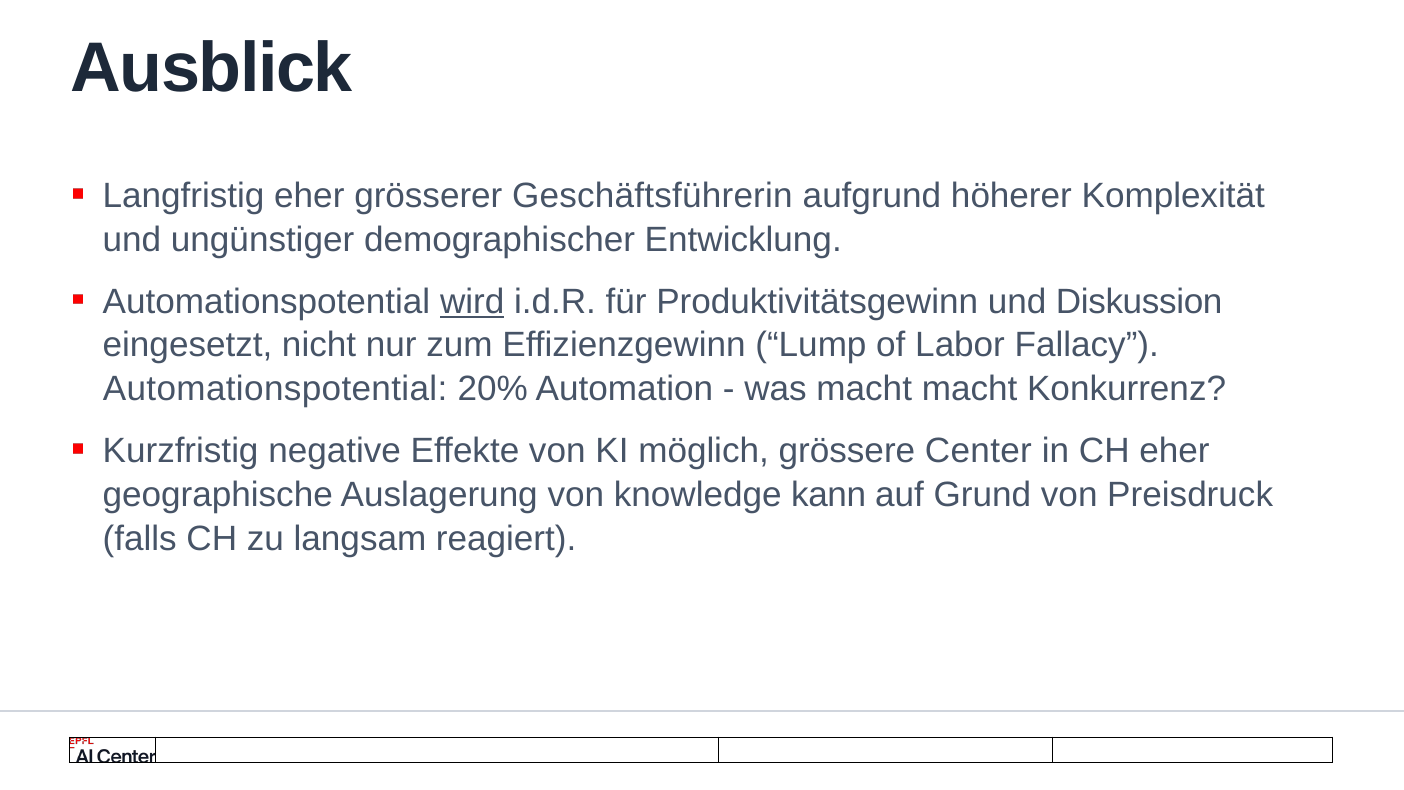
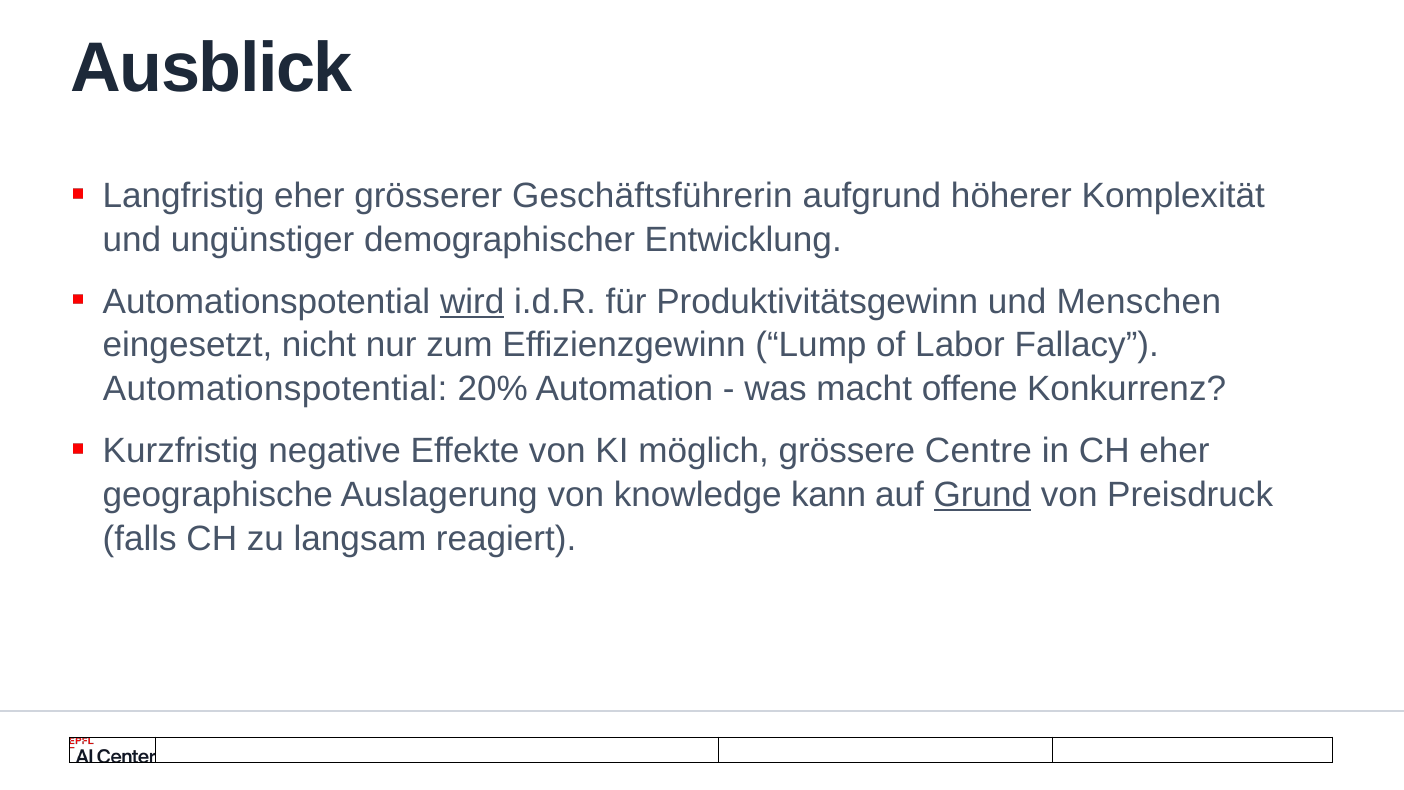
Diskussion: Diskussion -> Menschen (1139, 301)
macht macht: macht -> offene (970, 389)
Center: Center -> Centre (978, 451)
Grund underline: none -> present (982, 494)
